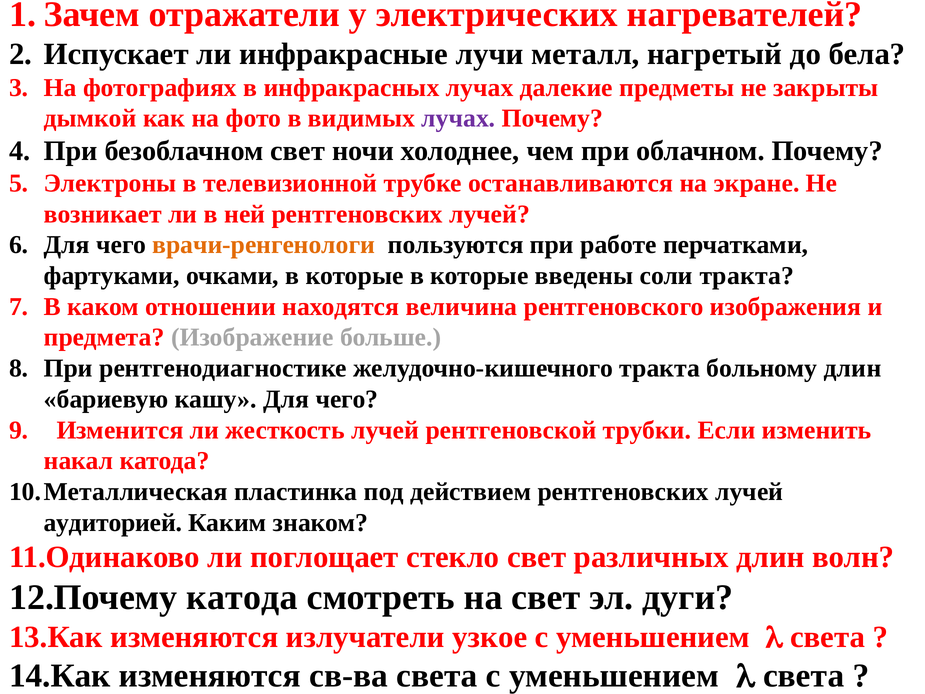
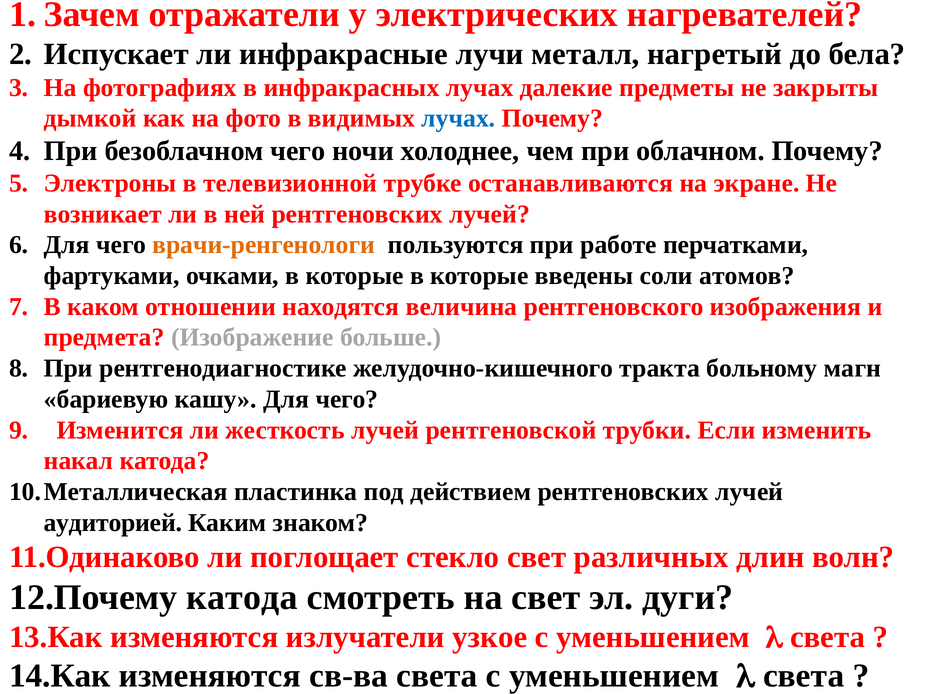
лучах colour: purple -> blue (458, 118)
безоблачном свет: свет -> чего (298, 151)
соли тракта: тракта -> атомов (747, 276)
больному длин: длин -> магн (852, 368)
